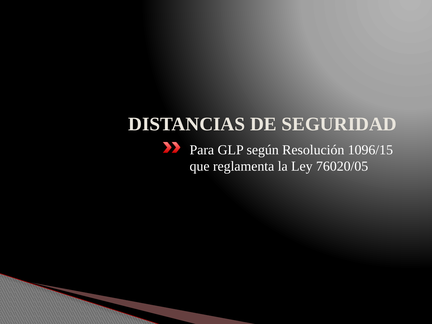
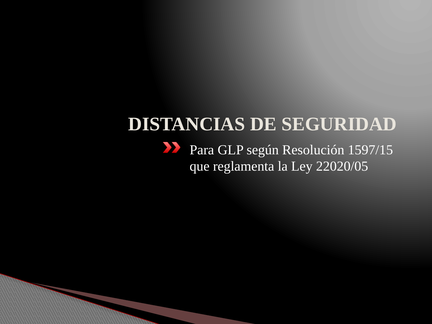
1096/15: 1096/15 -> 1597/15 (370, 150)
76020/05: 76020/05 -> 22020/05 (342, 166)
